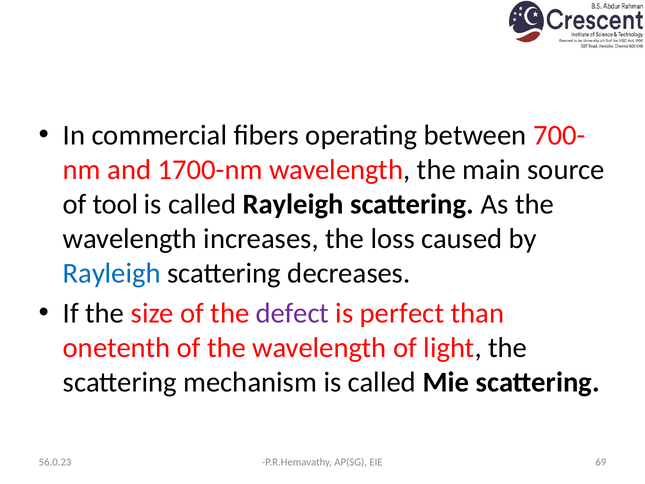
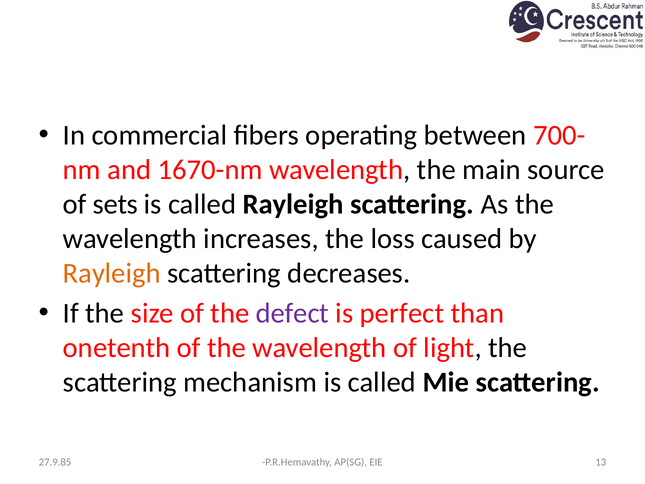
1700-nm: 1700-nm -> 1670-nm (210, 170)
tool: tool -> sets (115, 204)
Rayleigh colour: blue -> orange (112, 273)
69: 69 -> 13 (601, 462)
56.0.23: 56.0.23 -> 27.9.85 (55, 462)
